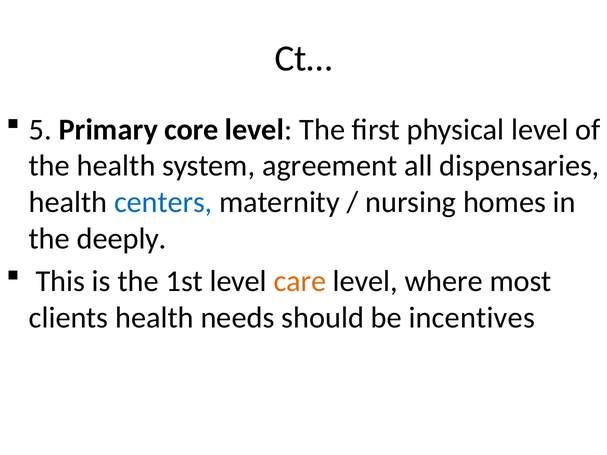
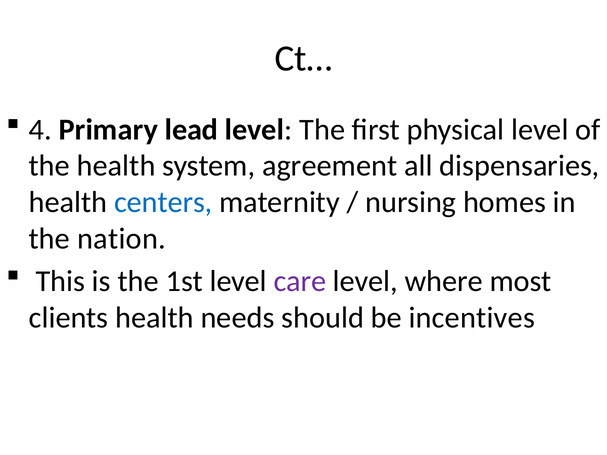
5: 5 -> 4 (40, 130)
core: core -> lead (191, 130)
deeply: deeply -> nation (122, 239)
care colour: orange -> purple (300, 281)
